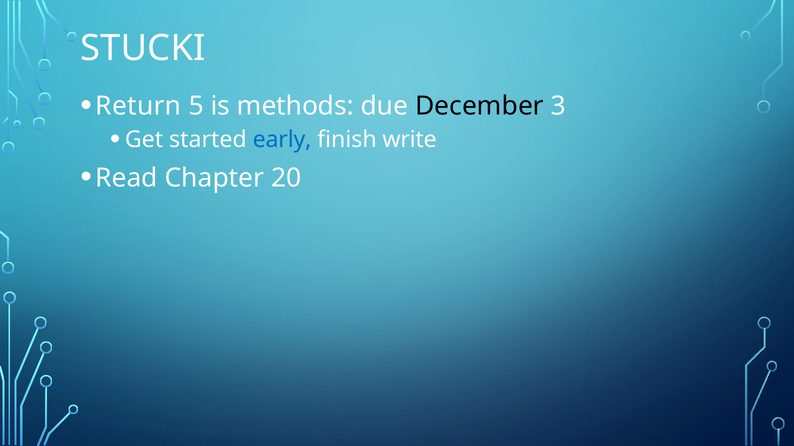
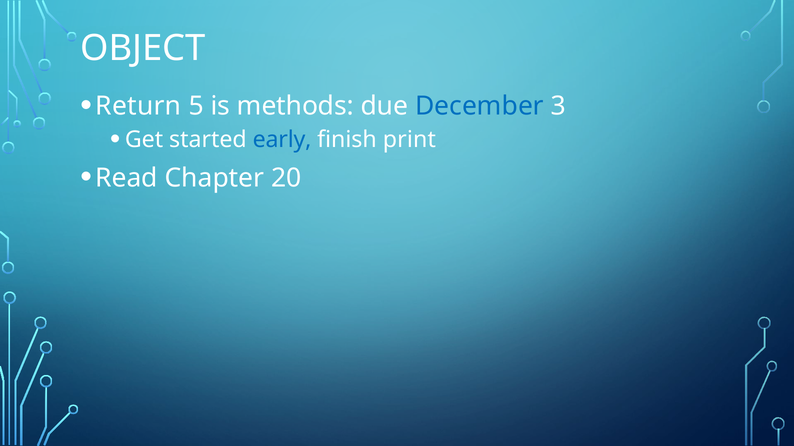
STUCKI: STUCKI -> OBJECT (143, 48)
December colour: black -> blue (479, 106)
write: write -> print (409, 140)
